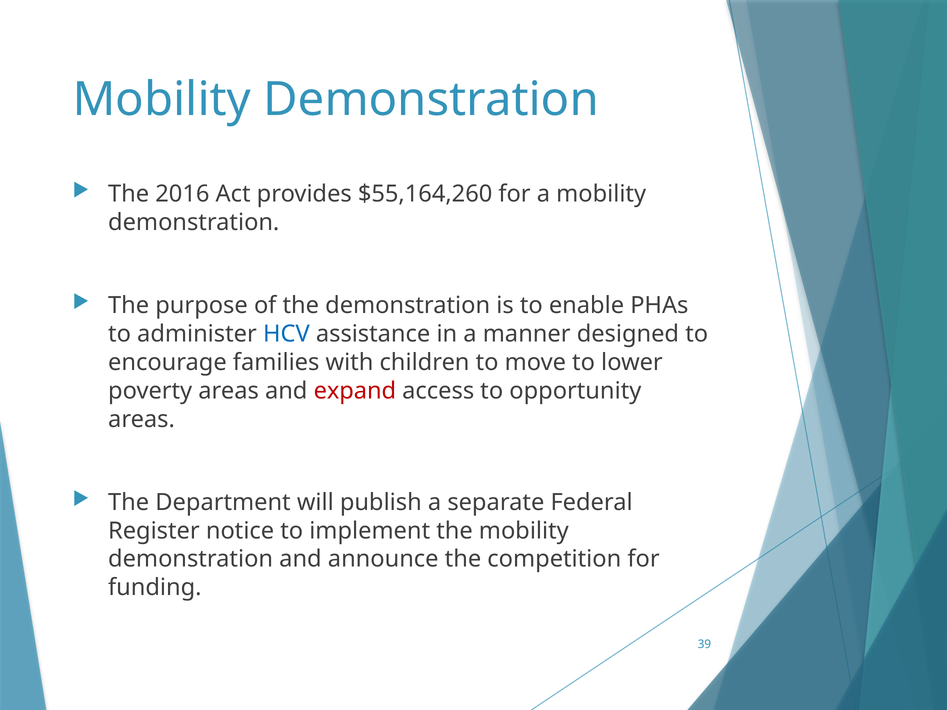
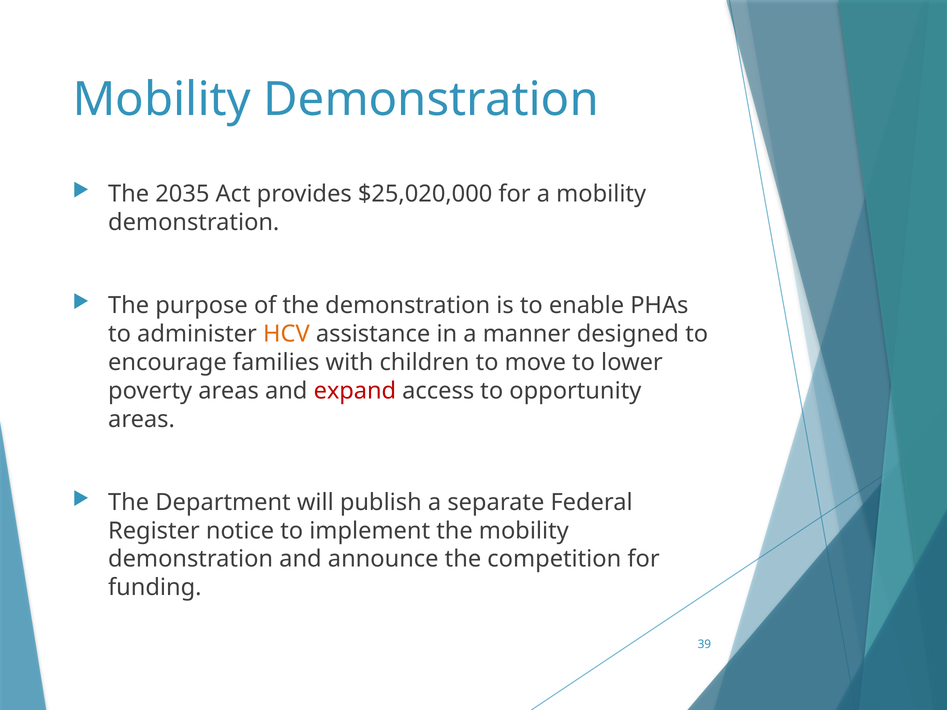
2016: 2016 -> 2035 (182, 194)
$55,164,260: $55,164,260 -> $25,020,000 (425, 194)
HCV colour: blue -> orange (286, 334)
